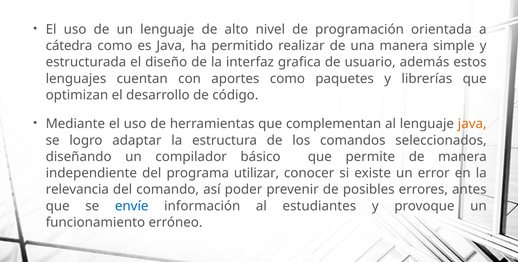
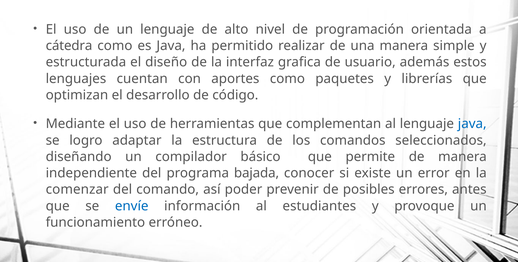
java colour: orange -> blue (472, 124)
utilizar: utilizar -> bajada (257, 173)
relevancia: relevancia -> comenzar (77, 190)
